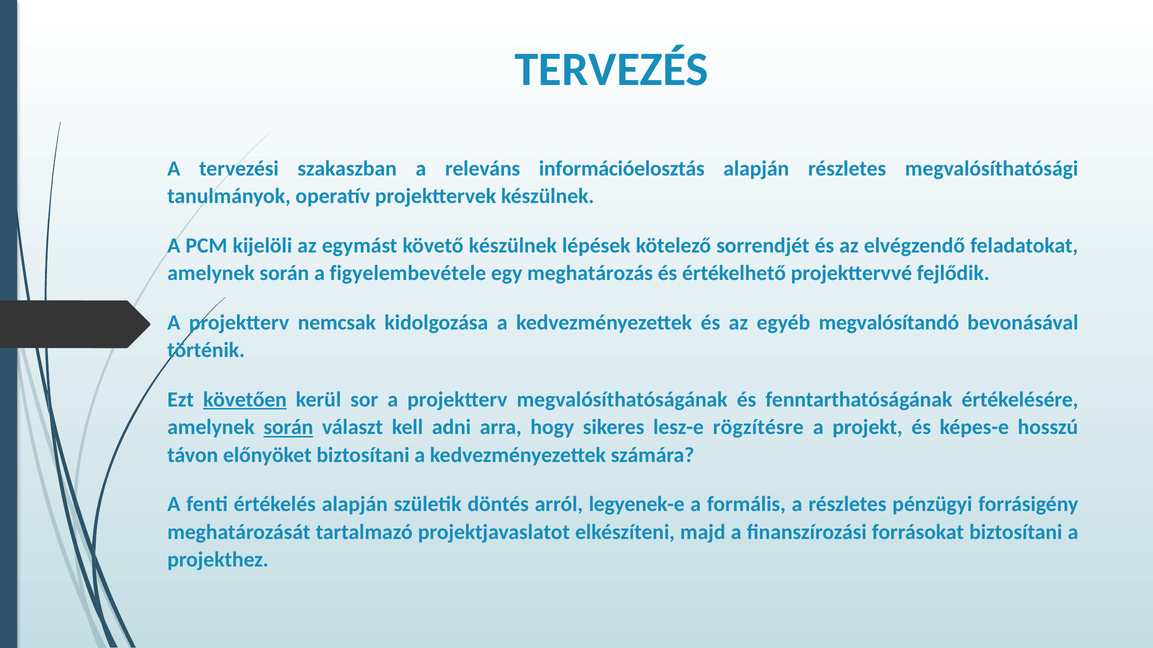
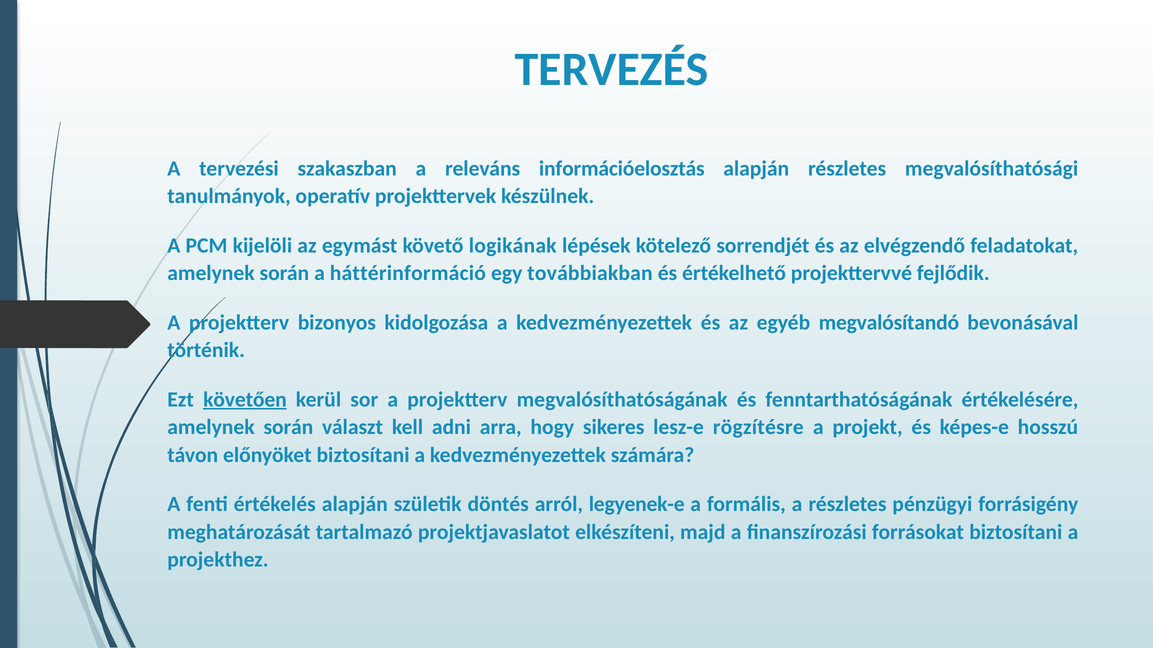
követő készülnek: készülnek -> logikának (513, 246)
figyelembevétele: figyelembevétele -> háttérinformáció (408, 273)
meghatározás: meghatározás -> továbbiakban (590, 273)
nemcsak: nemcsak -> bizonyos (337, 323)
során underline: present -> none (288, 428)
